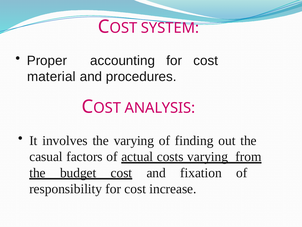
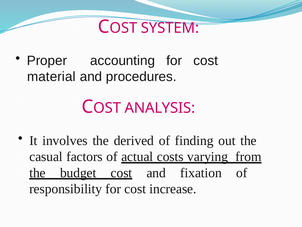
the varying: varying -> derived (134, 140)
